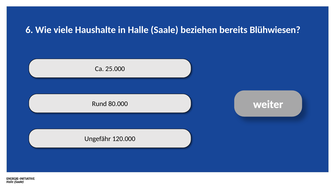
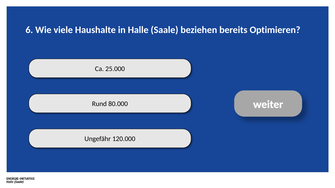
Blühwiesen: Blühwiesen -> Optimieren (275, 30)
